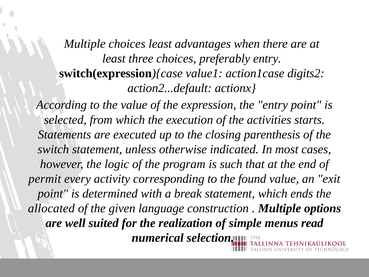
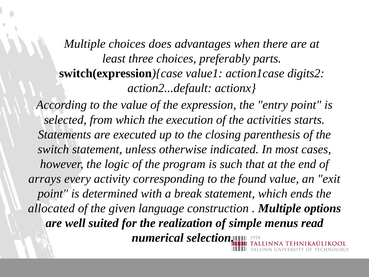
choices least: least -> does (160, 44)
preferably entry: entry -> parts (267, 59)
permit: permit -> arrays (45, 179)
